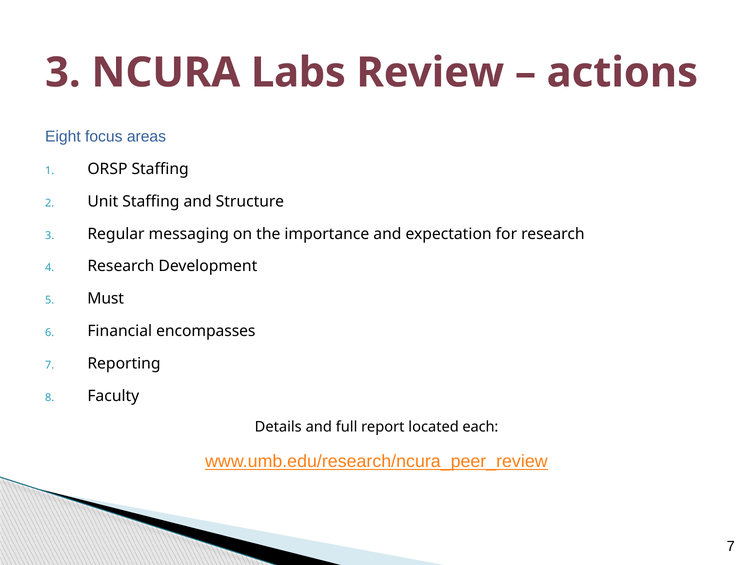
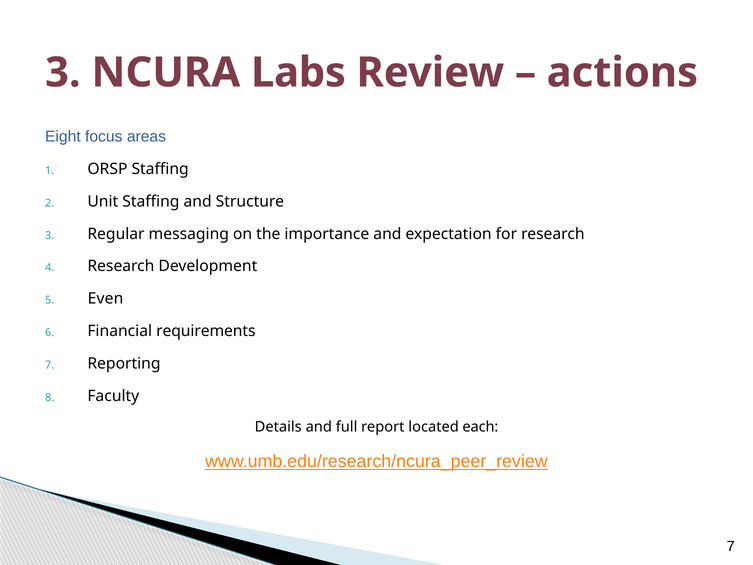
Must: Must -> Even (105, 299)
encompasses: encompasses -> requirements (206, 331)
